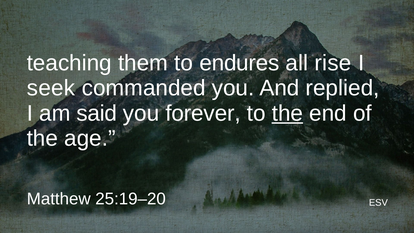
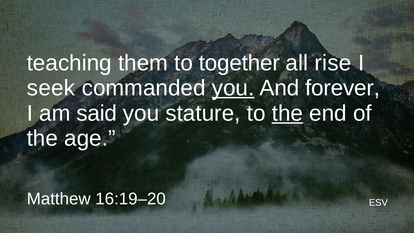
endures: endures -> together (239, 63)
you underline: none -> present (233, 88)
replied: replied -> forever (343, 88)
forever: forever -> stature (203, 113)
25:19–20: 25:19–20 -> 16:19–20 (131, 199)
